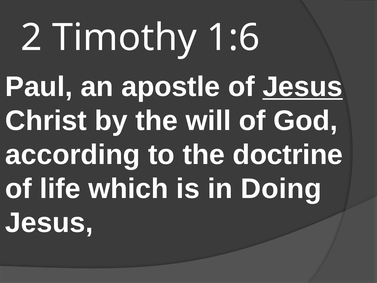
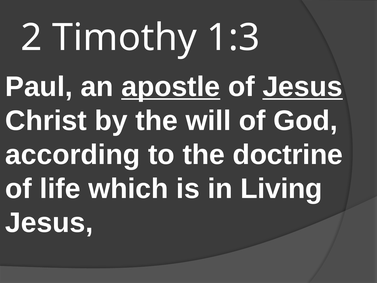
1:6: 1:6 -> 1:3 (233, 38)
apostle underline: none -> present (171, 87)
Doing: Doing -> Living (281, 189)
